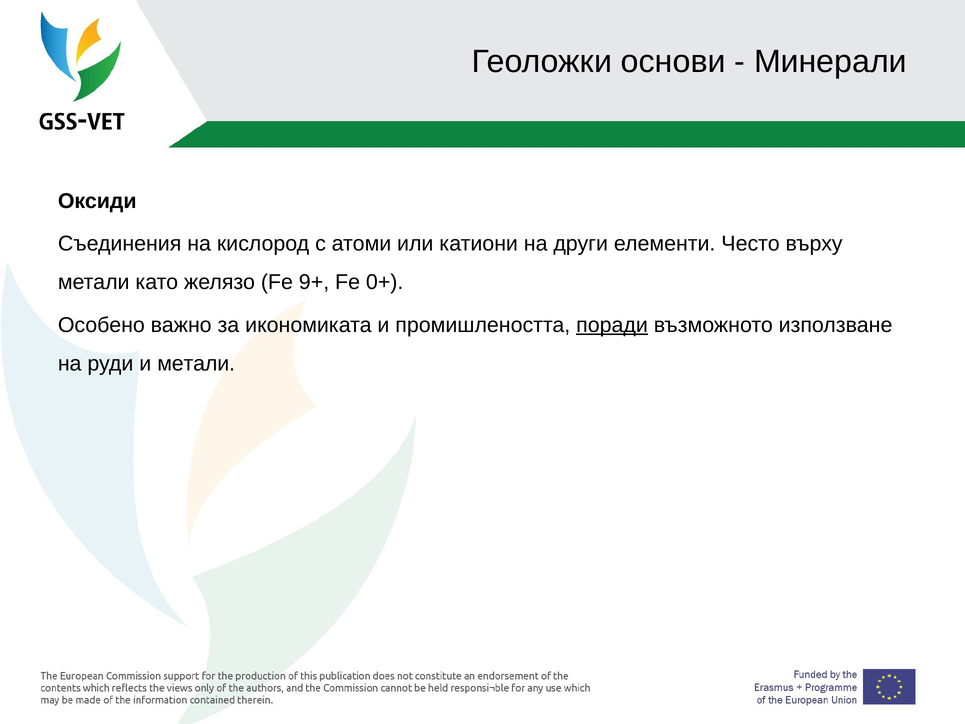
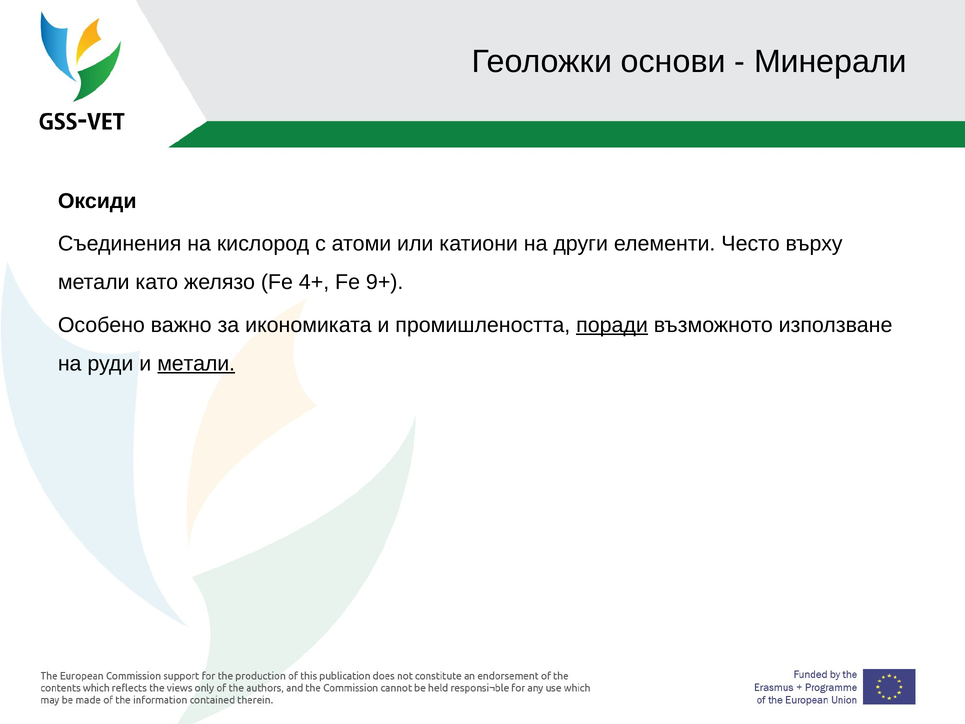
9+: 9+ -> 4+ (314, 282)
0+: 0+ -> 9+ (385, 282)
метали underline: none -> present (196, 364)
